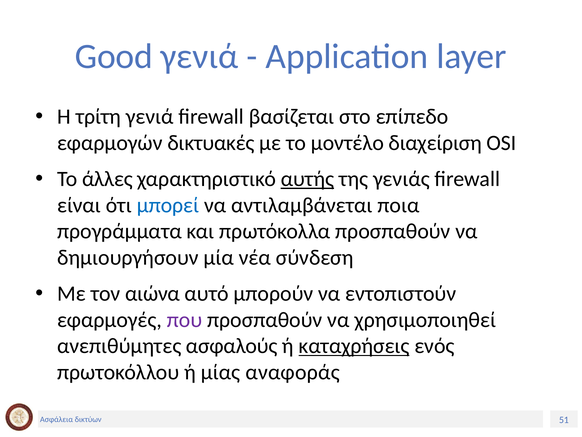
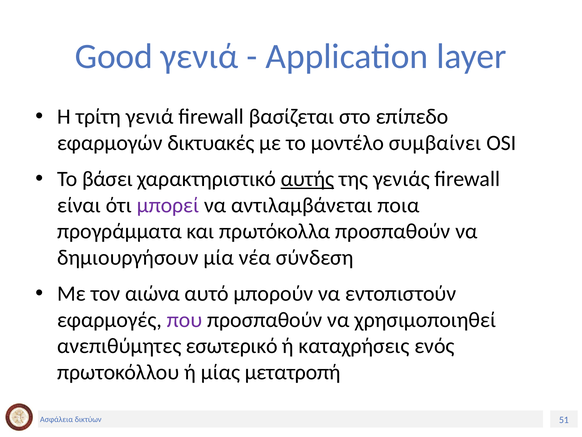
διαχείριση: διαχείριση -> συμβαίνει (435, 143)
άλλες: άλλες -> βάσει (107, 179)
μπορεί colour: blue -> purple (168, 205)
ασφαλούς: ασφαλούς -> εσωτερικό (232, 346)
καταχρήσεις underline: present -> none (354, 346)
αναφοράς: αναφοράς -> μετατροπή (293, 372)
